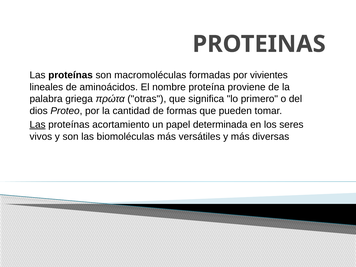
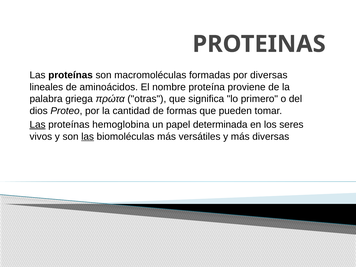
por vivientes: vivientes -> diversas (269, 75)
acortamiento: acortamiento -> hemoglobina (121, 125)
las underline: none -> present (88, 137)
